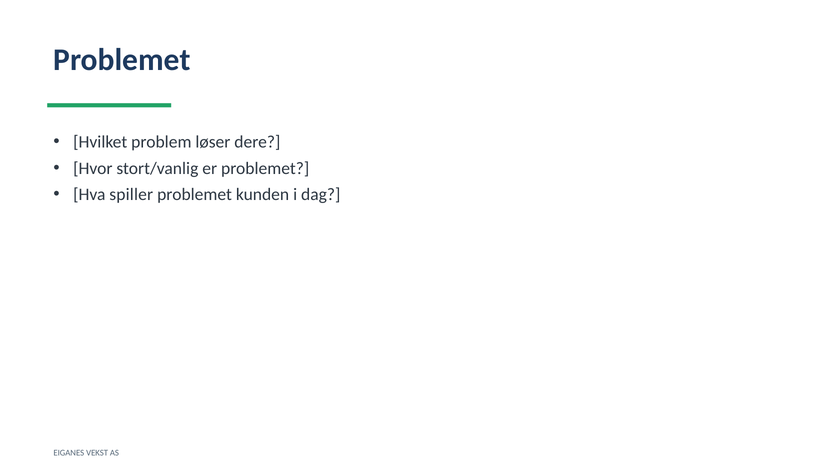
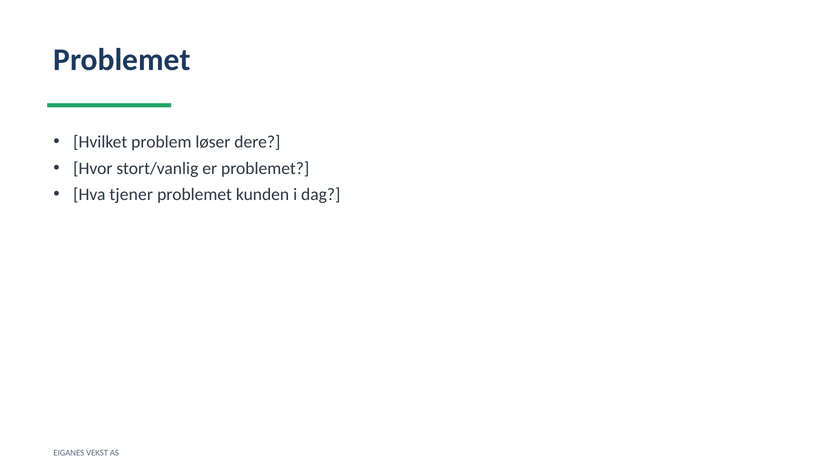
spiller: spiller -> tjener (131, 195)
